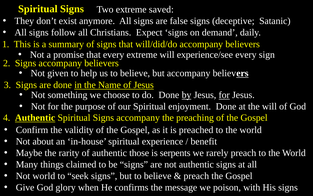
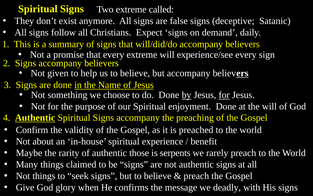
saved: saved -> called (161, 10)
Not world: world -> things (44, 176)
poison: poison -> deadly (227, 187)
